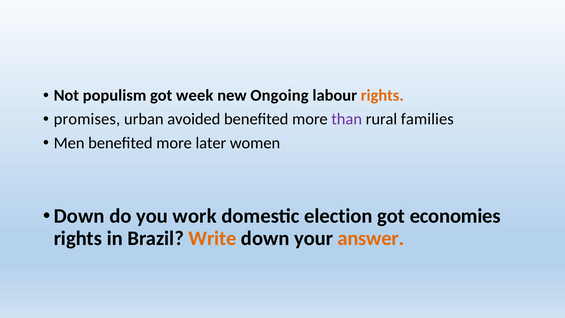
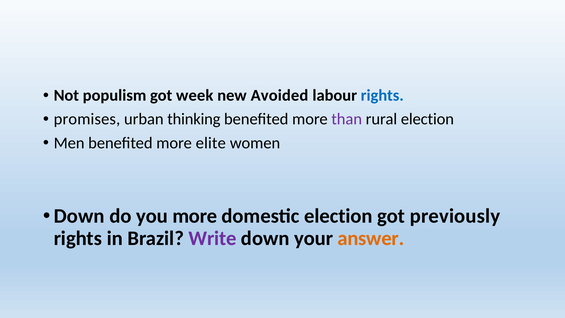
Ongoing: Ongoing -> Avoided (279, 95)
rights colour: orange -> blue (382, 95)
avoided: avoided -> thinking (194, 119)
rural families: families -> election (427, 119)
later: later -> elite (211, 143)
you work: work -> more (195, 216)
economies: economies -> previously (455, 216)
Write colour: orange -> purple (213, 238)
